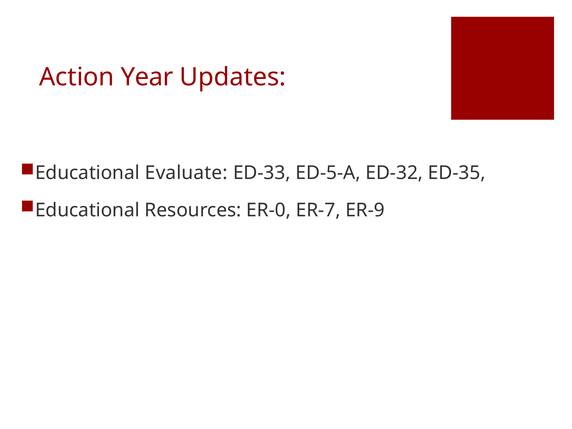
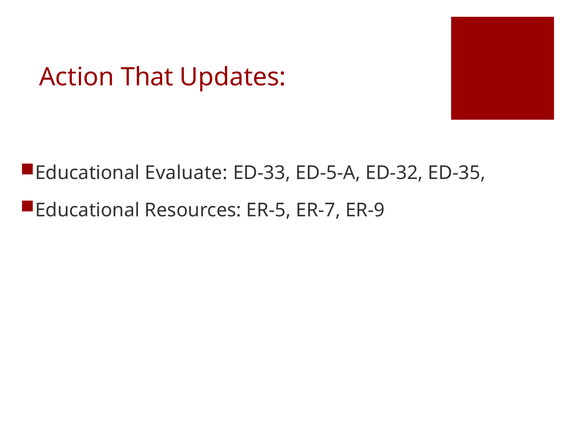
Year: Year -> That (147, 77)
ER-0: ER-0 -> ER-5 (269, 210)
